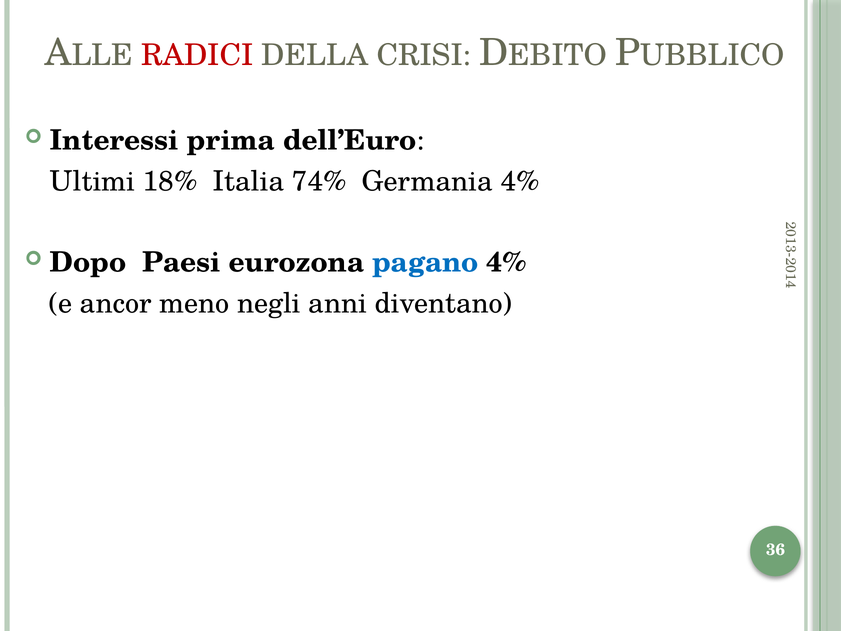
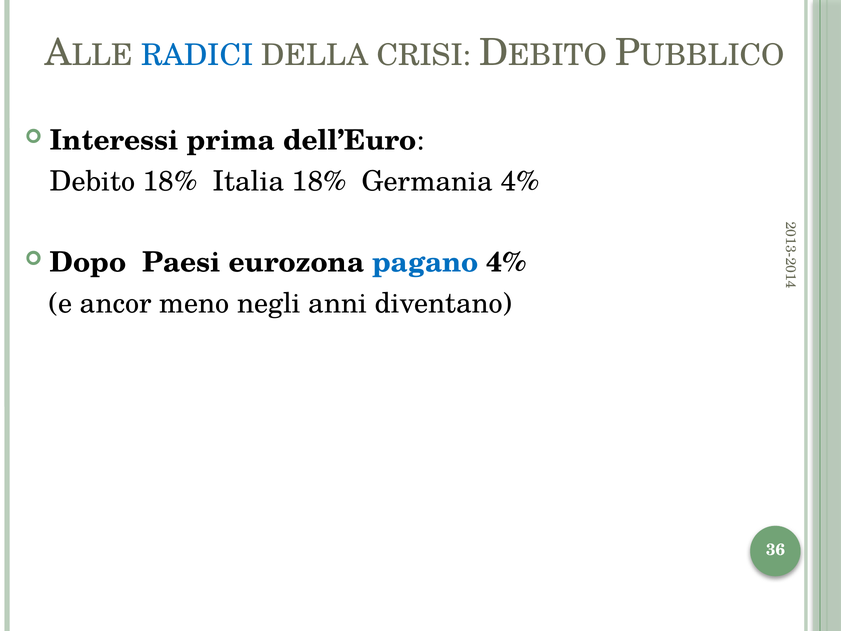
RADICI colour: red -> blue (197, 55)
Ultimi: Ultimi -> Debito (93, 181)
Italia 74%: 74% -> 18% (319, 181)
